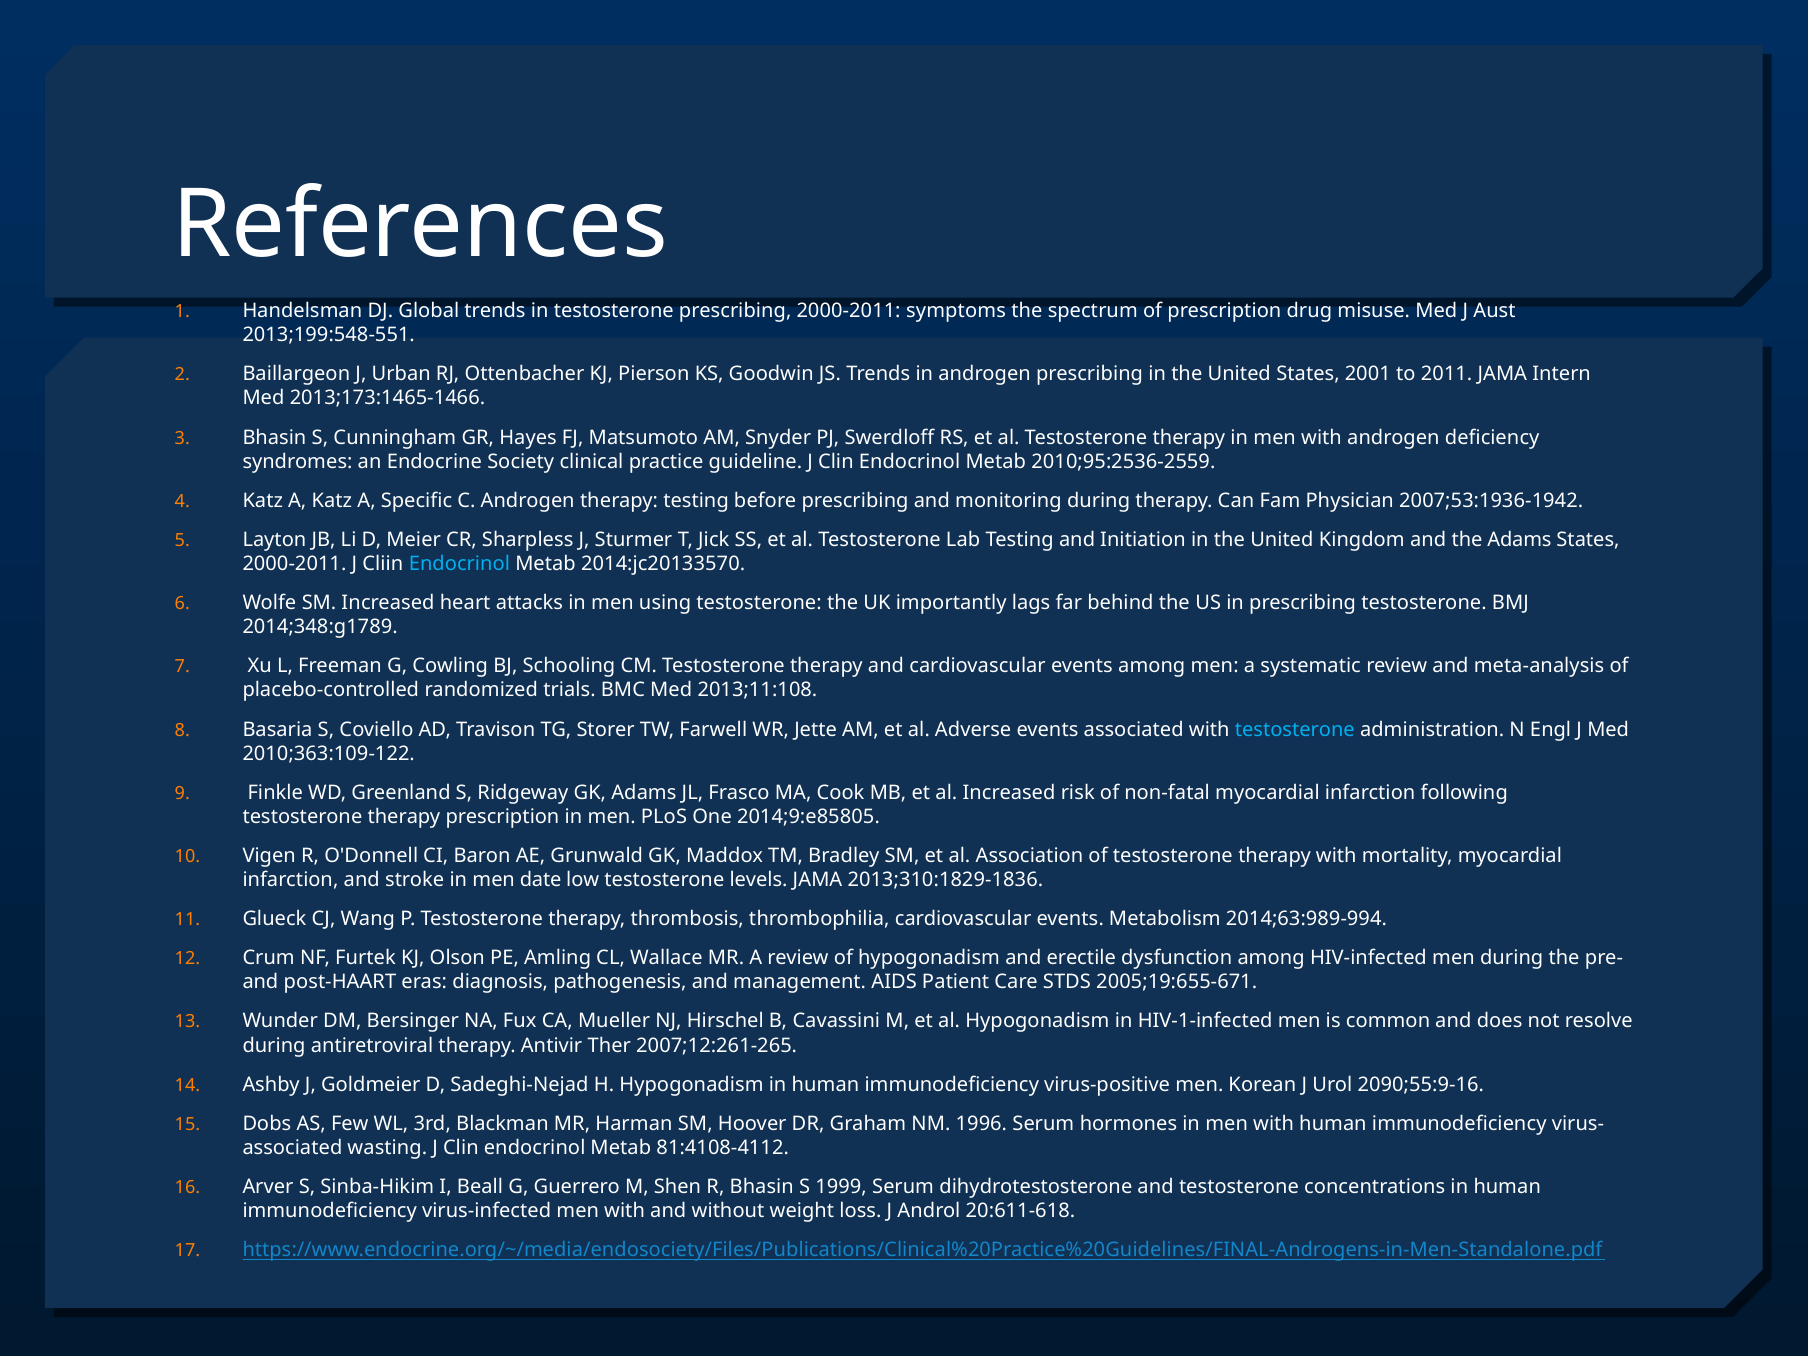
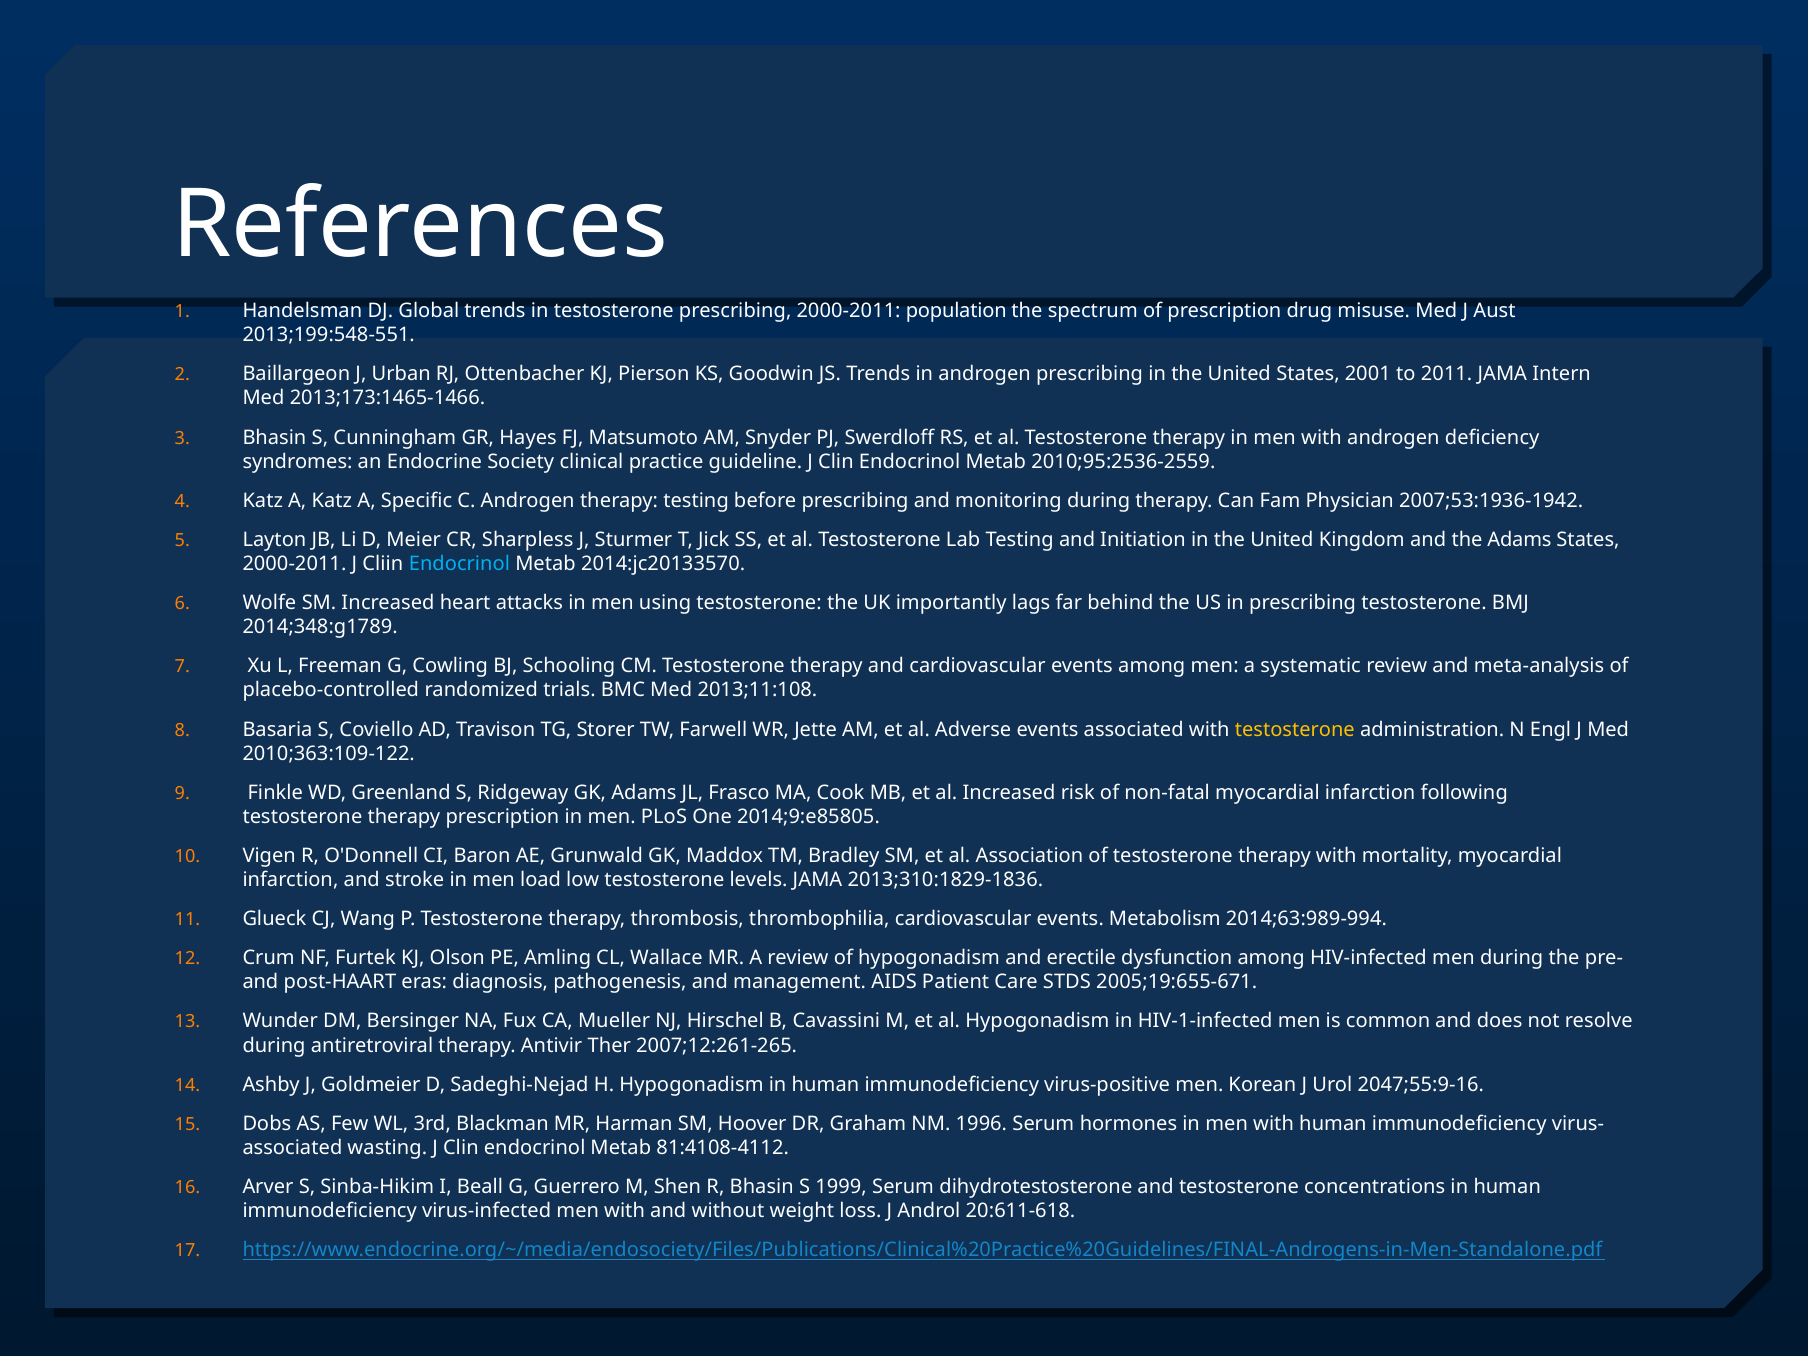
symptoms: symptoms -> population (956, 311)
testosterone colour: light blue -> yellow (1295, 729)
date: date -> load (541, 880)
2090;55:9-16: 2090;55:9-16 -> 2047;55:9-16 (1421, 1085)
